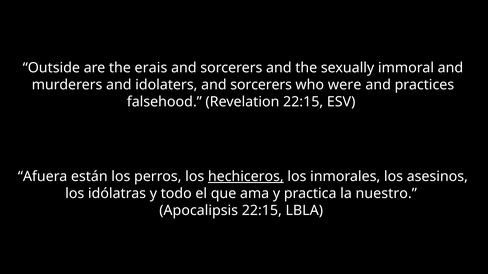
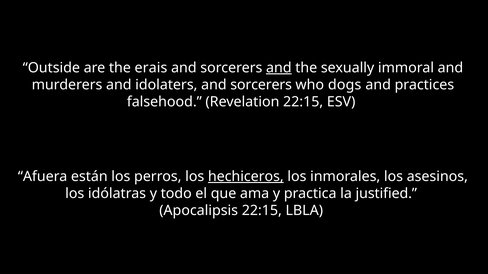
and underline: none -> present (279, 68)
were: were -> dogs (345, 85)
nuestro: nuestro -> justified (386, 194)
